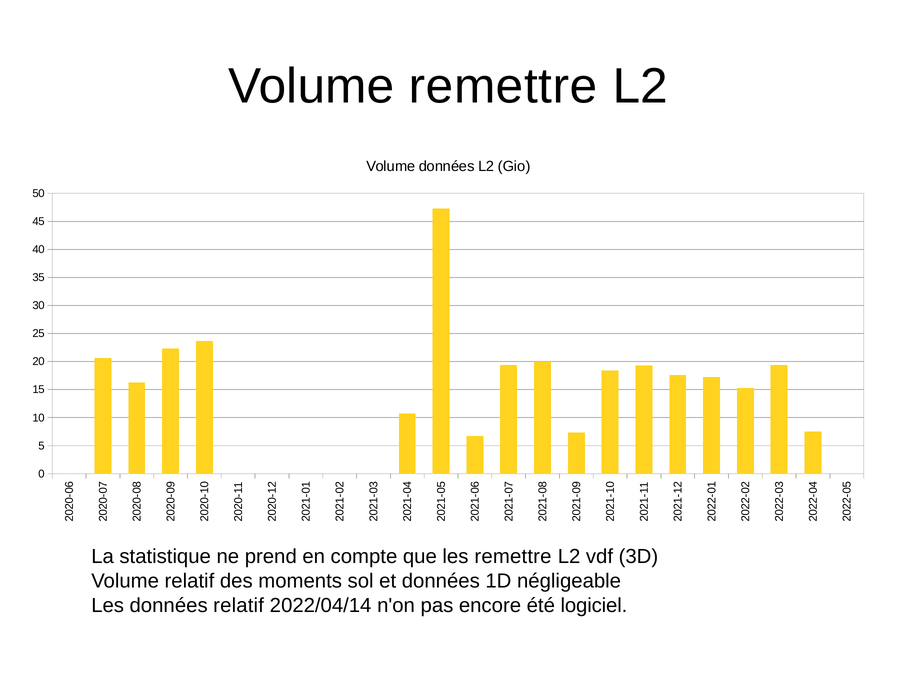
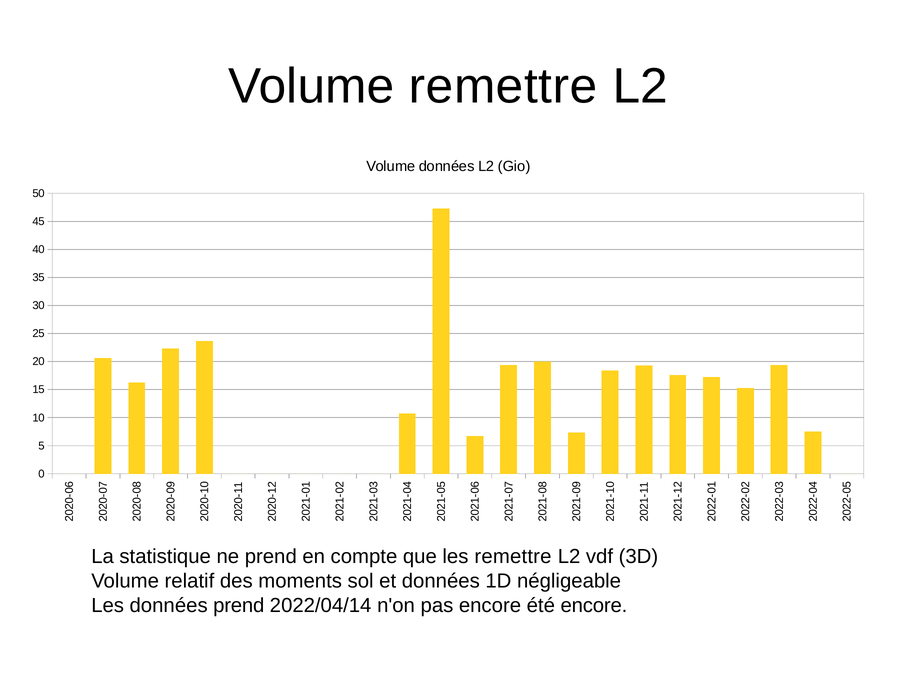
données relatif: relatif -> prend (239, 605)
été logiciel: logiciel -> encore (594, 605)
